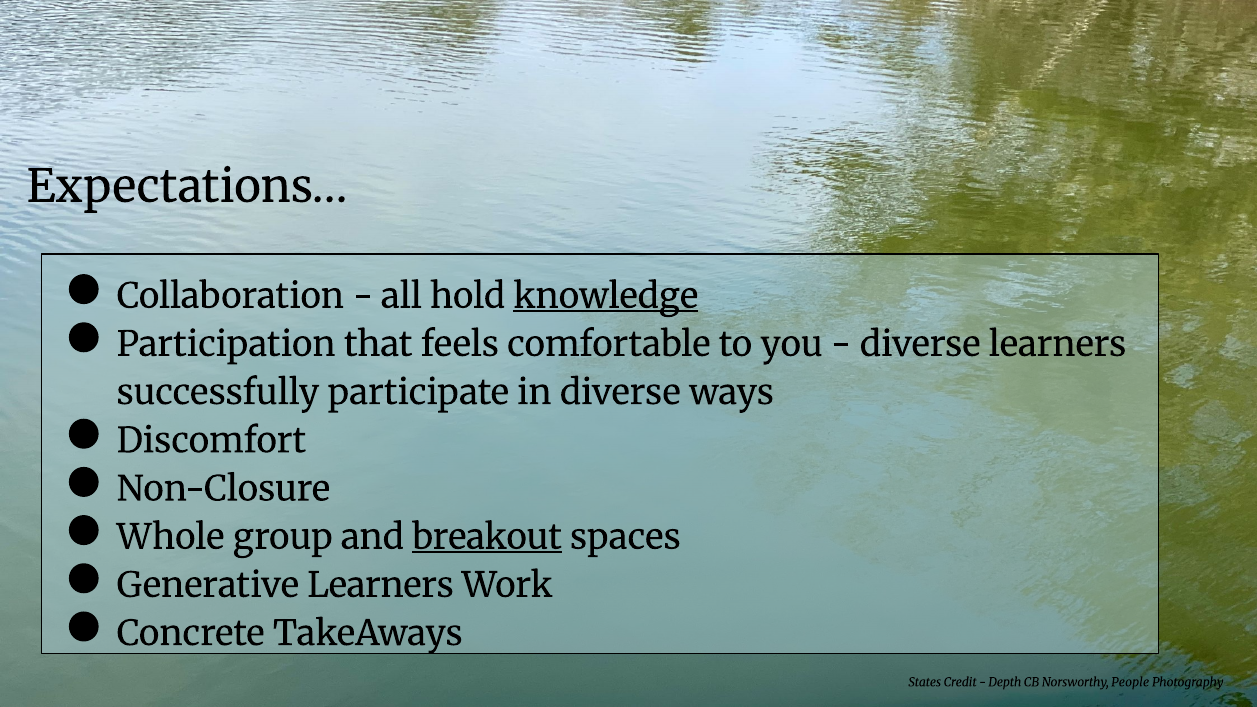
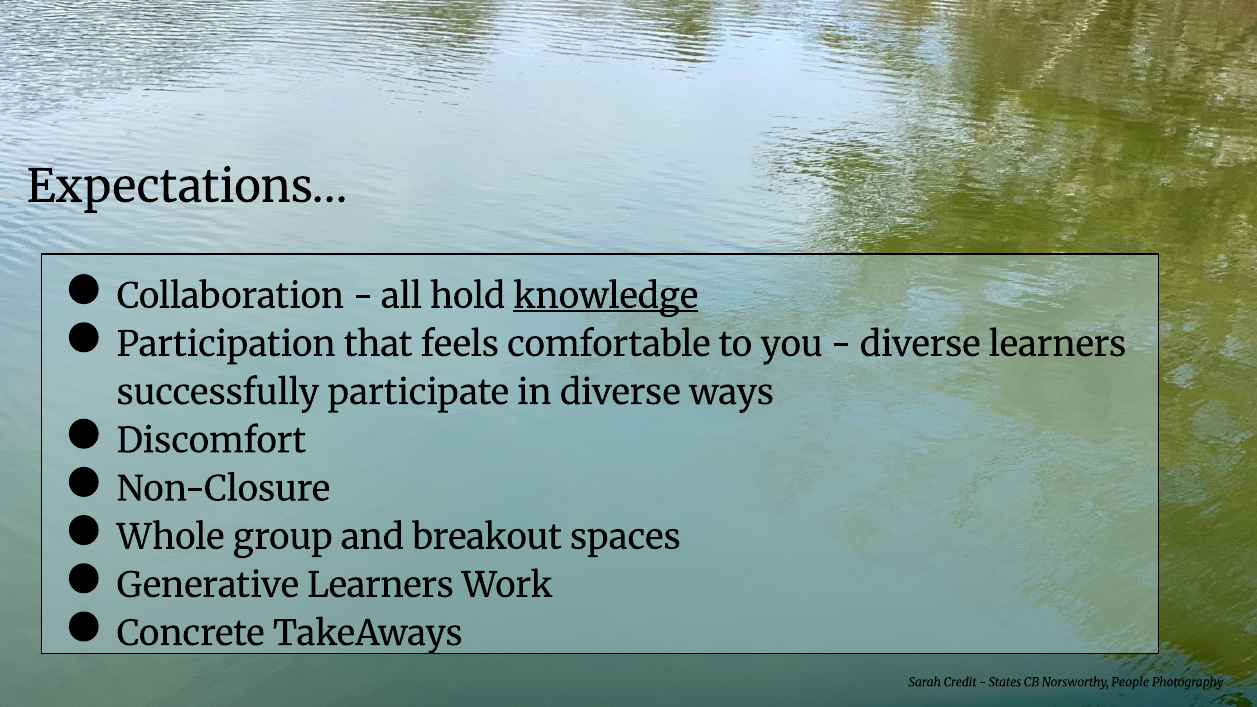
breakout underline: present -> none (487, 537)
States: States -> Sarah (925, 682)
Depth: Depth -> States (1005, 682)
